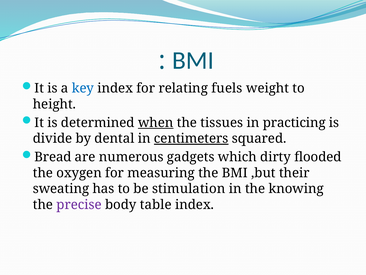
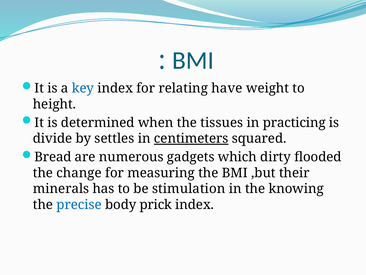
fuels: fuels -> have (227, 88)
when underline: present -> none (156, 122)
dental: dental -> settles (114, 138)
oxygen: oxygen -> change (79, 173)
sweating: sweating -> minerals (61, 188)
precise colour: purple -> blue (79, 204)
table: table -> prick (156, 204)
